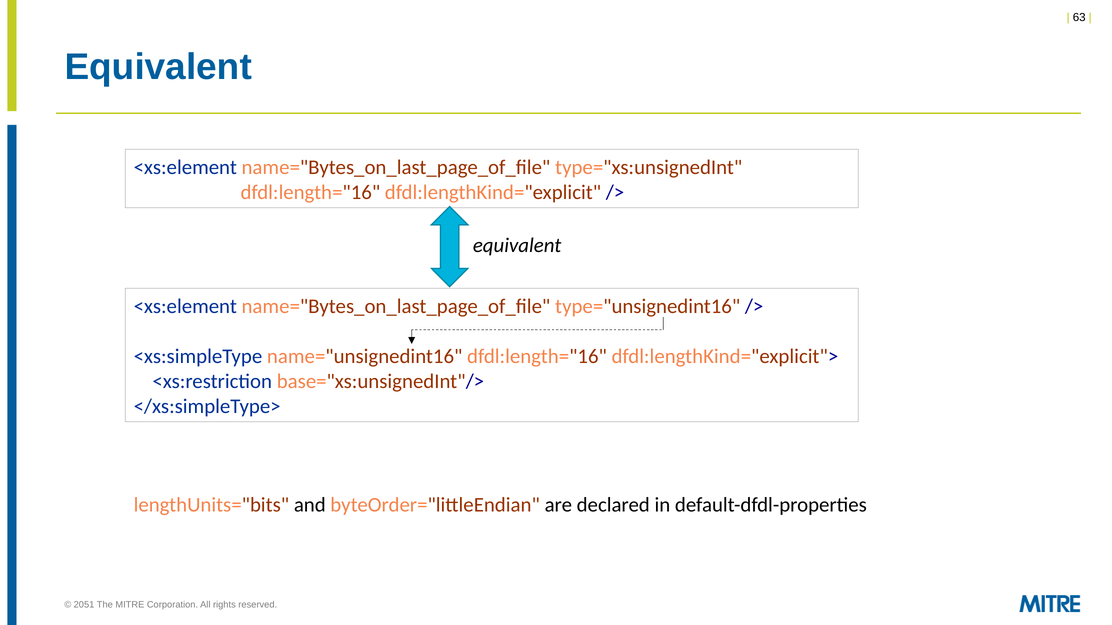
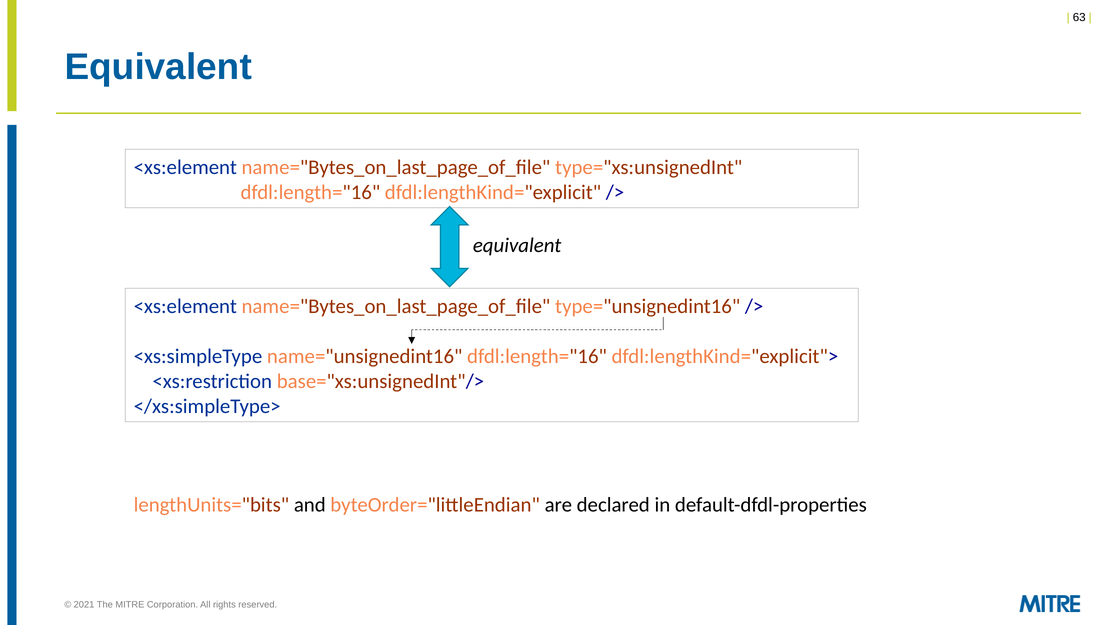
2051: 2051 -> 2021 (84, 605)
